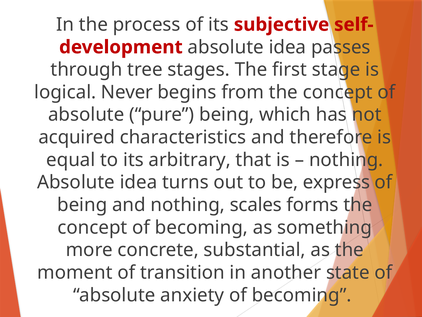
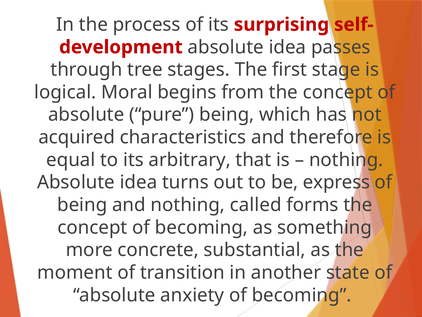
subjective: subjective -> surprising (281, 25)
Never: Never -> Moral (127, 92)
scales: scales -> called (256, 205)
